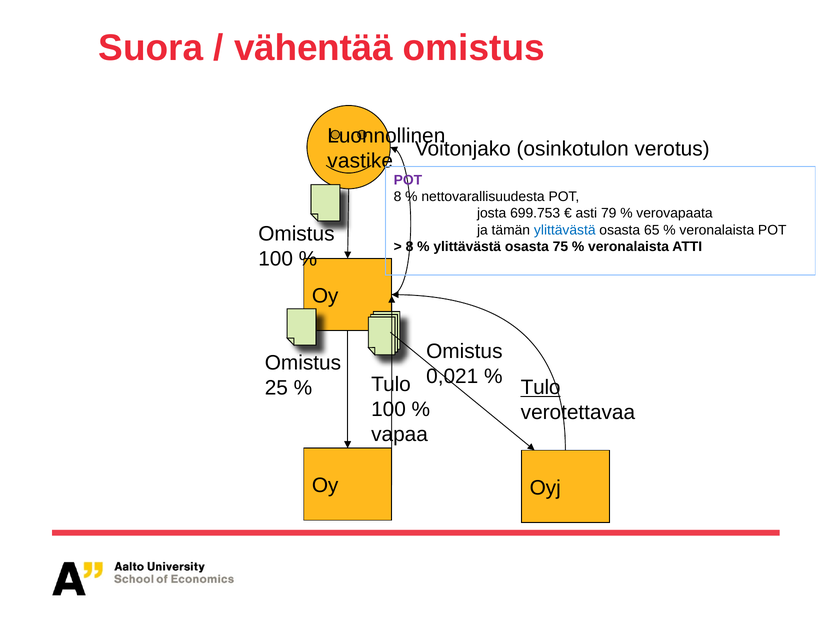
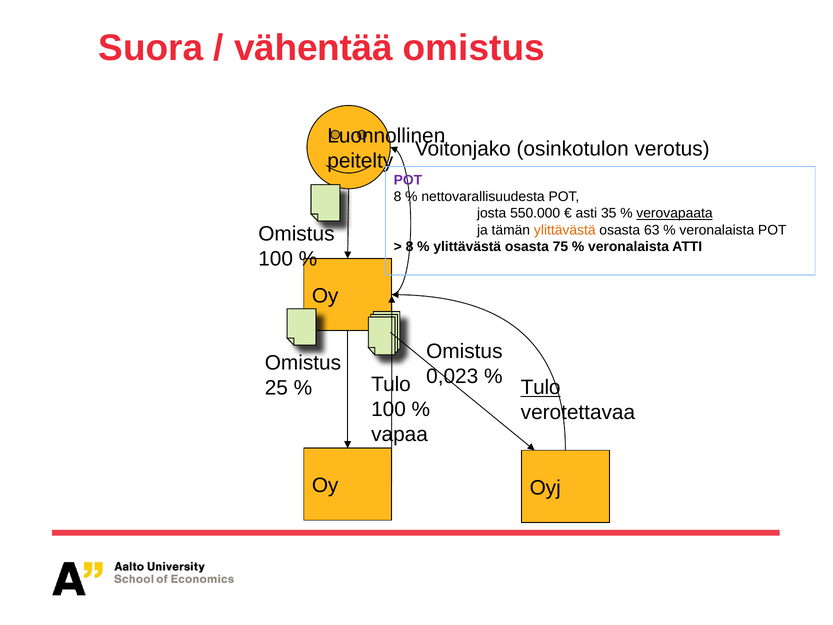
vastike: vastike -> peitelty (360, 161)
699.753: 699.753 -> 550.000 (535, 213)
79: 79 -> 35 (609, 213)
verovapaata underline: none -> present (675, 213)
ylittävästä colour: blue -> orange (565, 230)
65: 65 -> 63 (652, 230)
0,021: 0,021 -> 0,023 (452, 376)
